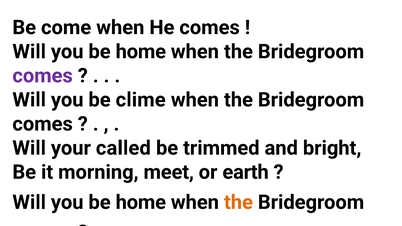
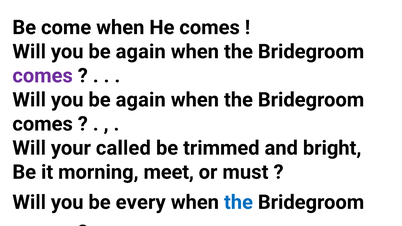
home: home -> again (141, 52)
clime: clime -> again (141, 100)
earth: earth -> must (245, 172)
home: home -> every (141, 202)
the colour: orange -> blue (238, 202)
